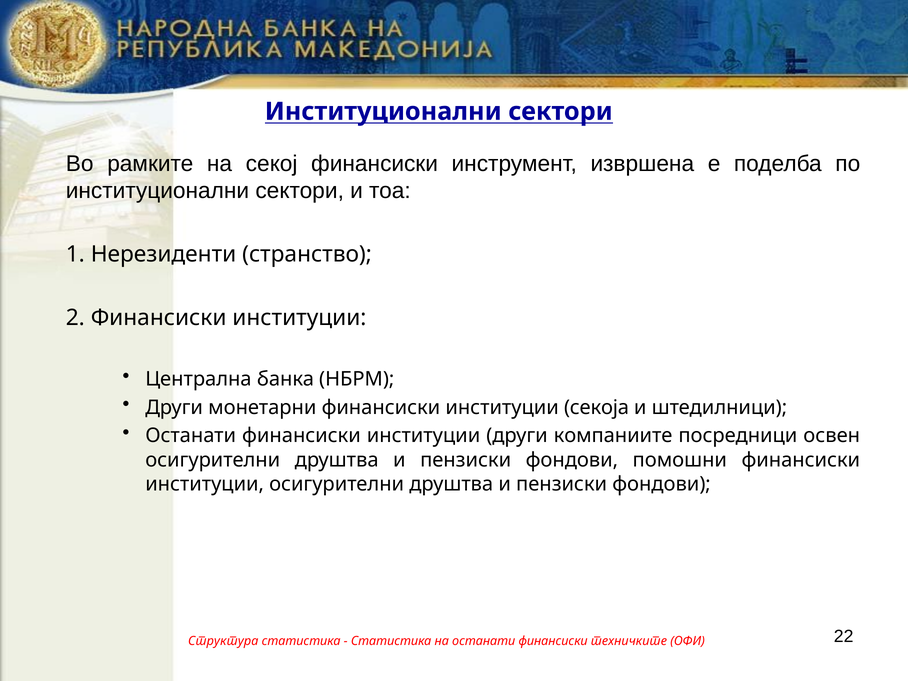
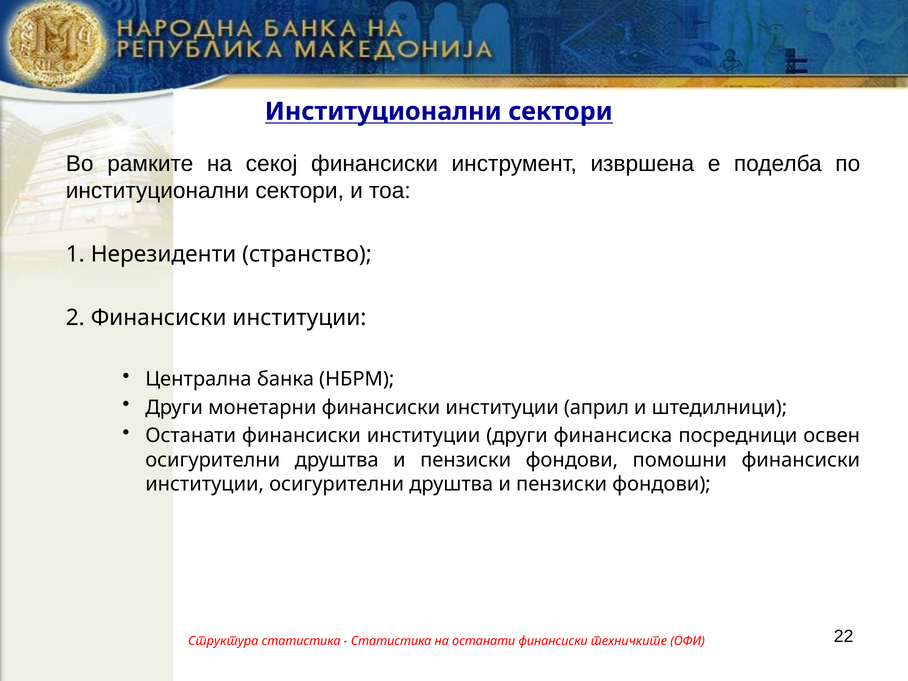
секоја: секоја -> април (597, 407)
компаниите: компаниите -> финансиска (613, 436)
